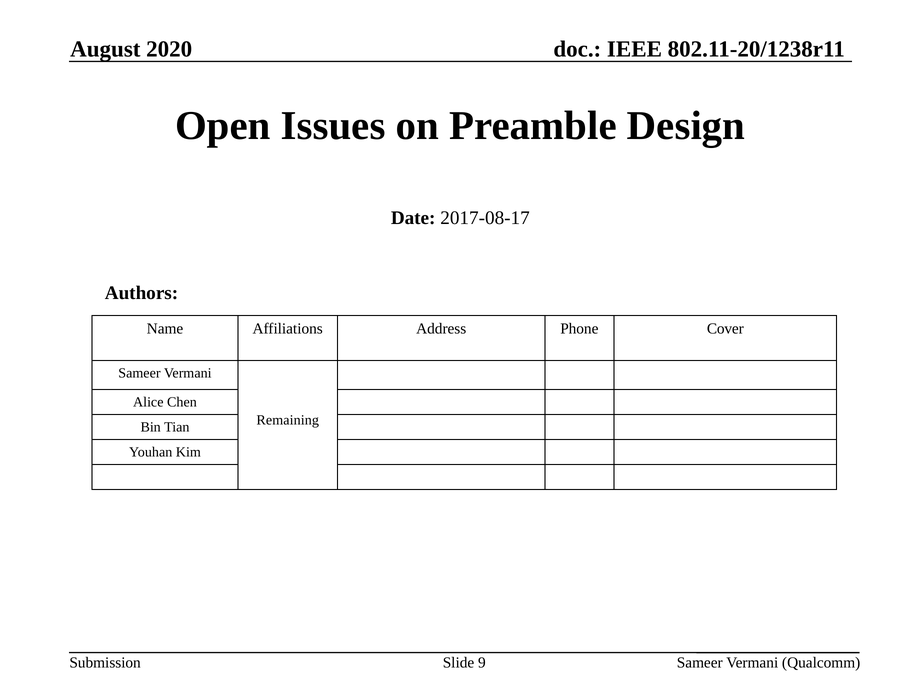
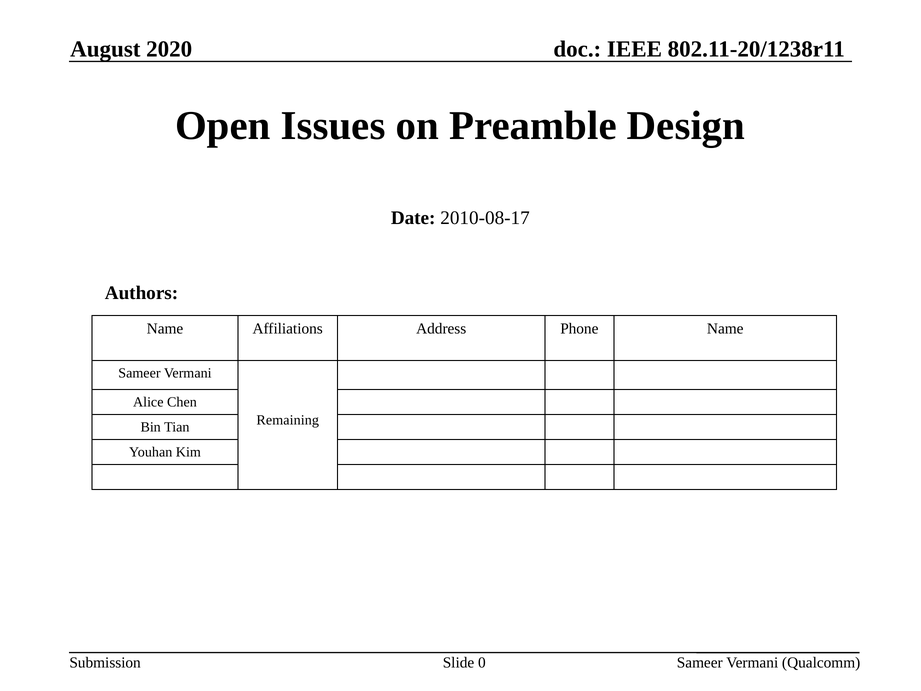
2017-08-17: 2017-08-17 -> 2010-08-17 (485, 218)
Phone Cover: Cover -> Name (725, 329)
9: 9 -> 0 (482, 662)
